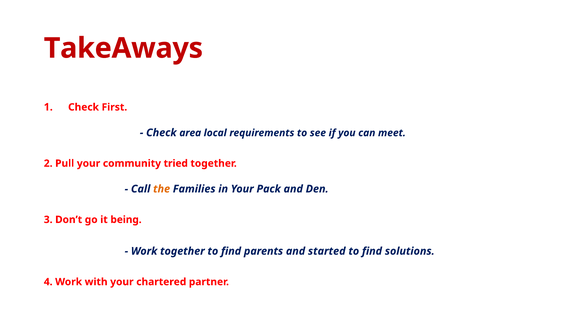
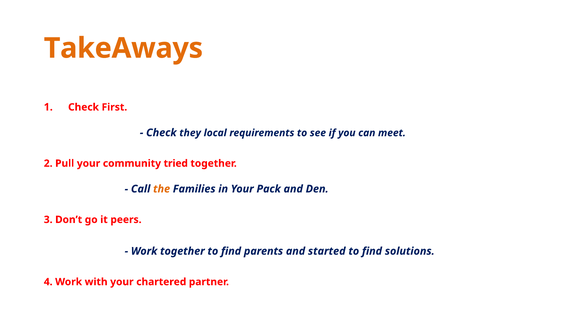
TakeAways colour: red -> orange (123, 48)
area: area -> they (190, 133)
being: being -> peers (126, 220)
